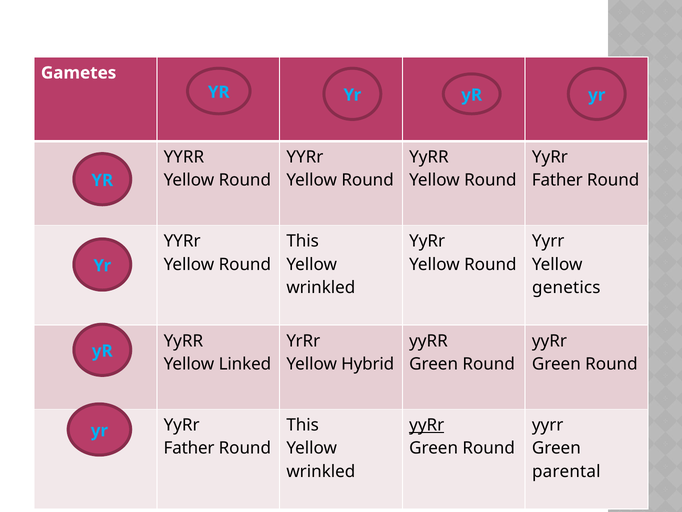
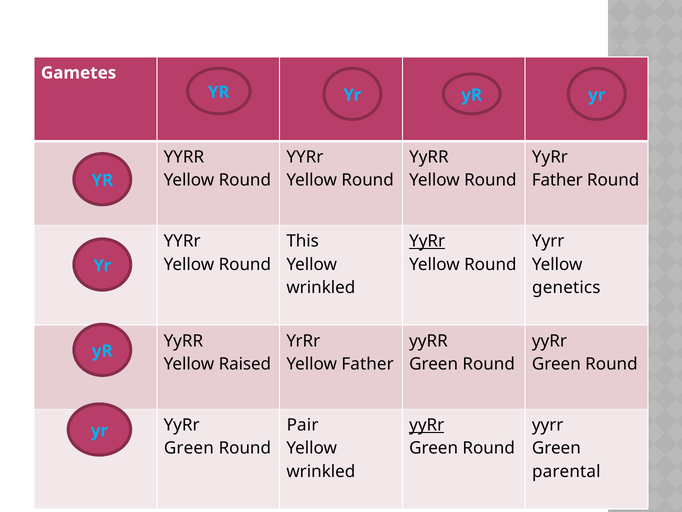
YyRr underline: none -> present (427, 241)
Linked: Linked -> Raised (245, 364)
Yellow Hybrid: Hybrid -> Father (368, 364)
This: This -> Pair (303, 425)
Father: Father -> Green (189, 448)
